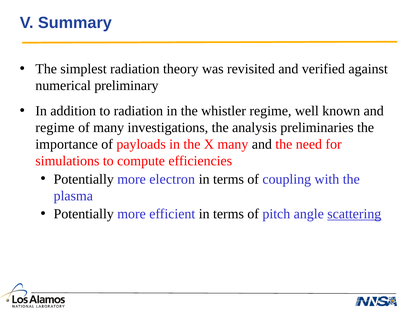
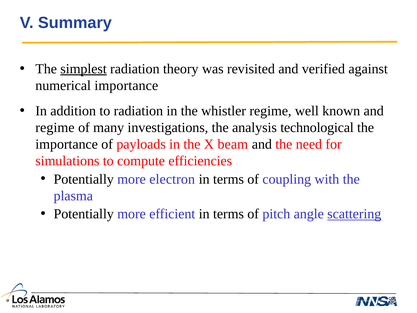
simplest underline: none -> present (84, 69)
numerical preliminary: preliminary -> importance (126, 85)
preliminaries: preliminaries -> technological (317, 128)
X many: many -> beam (233, 144)
